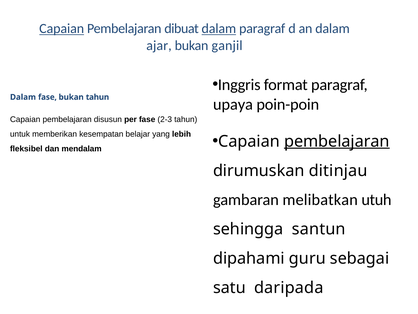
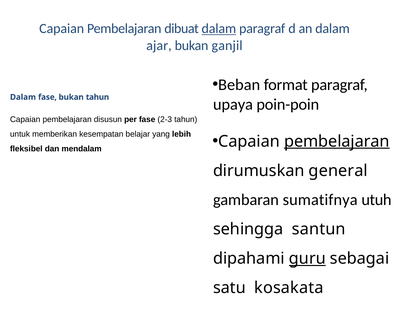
Capaian underline: present -> none (62, 29)
Inggris: Inggris -> Beban (239, 85)
ditinjau: ditinjau -> general (338, 170)
melibatkan: melibatkan -> sumatifnya (320, 200)
guru underline: none -> present (307, 258)
daripada: daripada -> kosakata (289, 287)
